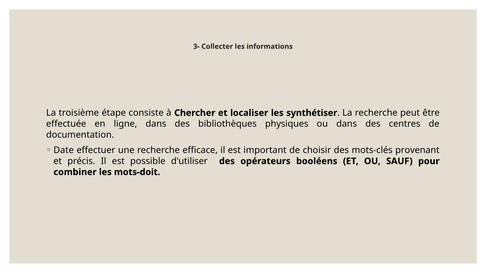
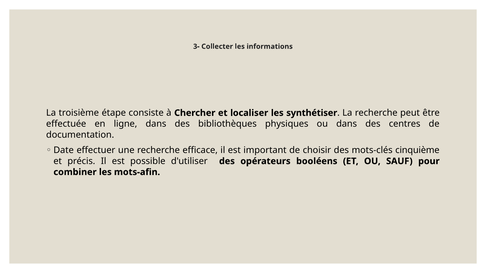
provenant: provenant -> cinquième (417, 150)
mots-doit: mots-doit -> mots-afin (137, 172)
